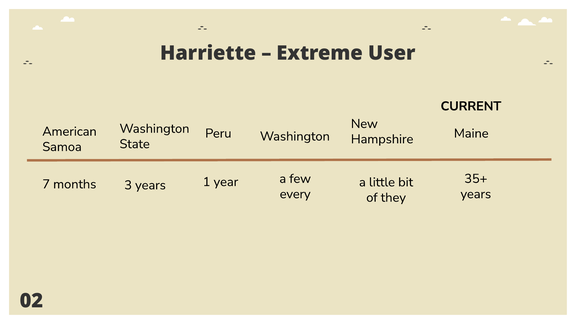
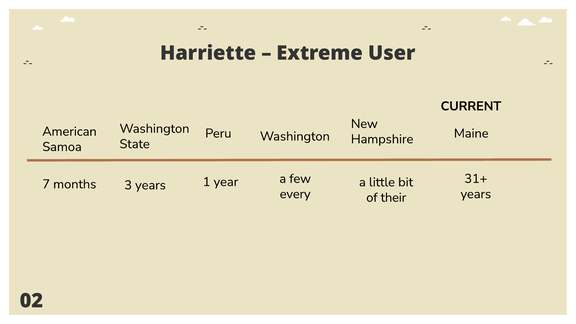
35+: 35+ -> 31+ (476, 179)
they: they -> their (393, 198)
